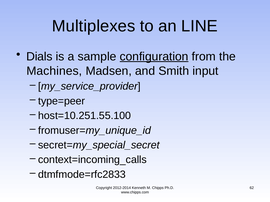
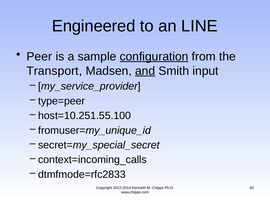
Multiplexes: Multiplexes -> Engineered (94, 26)
Dials: Dials -> Peer (39, 57)
Machines: Machines -> Transport (54, 71)
and underline: none -> present (145, 71)
